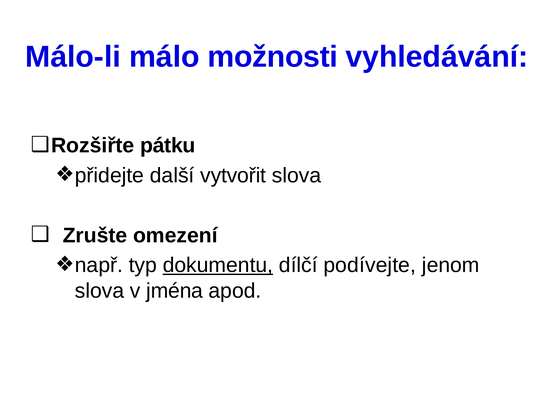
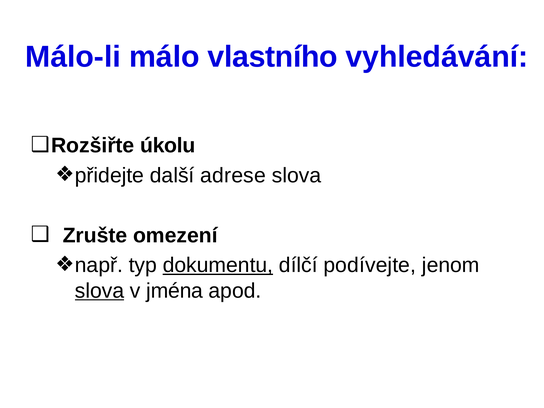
možnosti: možnosti -> vlastního (273, 57)
pátku: pátku -> úkolu (168, 146)
vytvořit: vytvořit -> adrese (233, 175)
slova underline: none -> present (100, 291)
